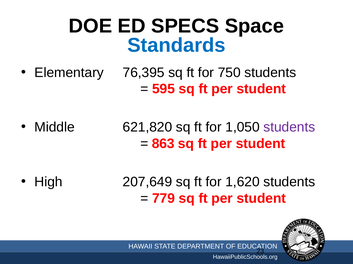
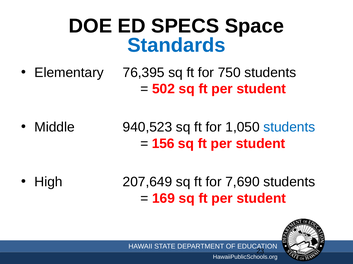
595: 595 -> 502 (164, 89)
621,820: 621,820 -> 940,523 (147, 128)
students colour: purple -> blue (289, 128)
863: 863 -> 156 (163, 144)
1,620: 1,620 -> 7,690 (243, 182)
779: 779 -> 169 (164, 199)
